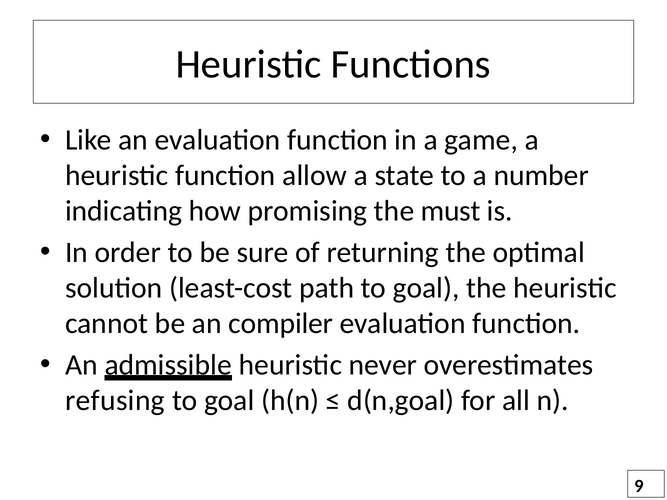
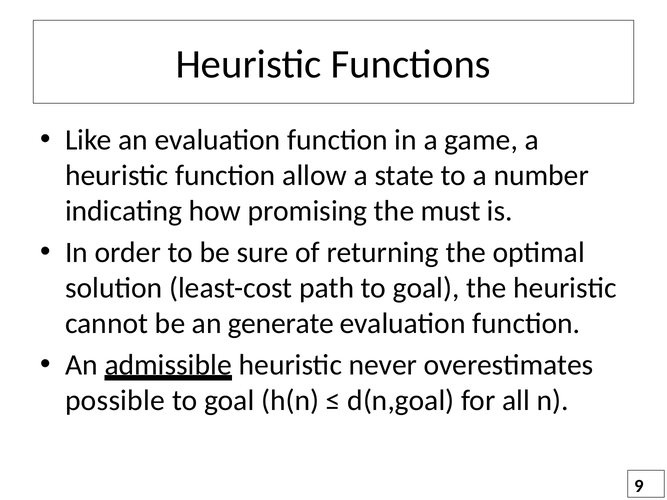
compiler: compiler -> generate (281, 324)
refusing: refusing -> possible (115, 401)
